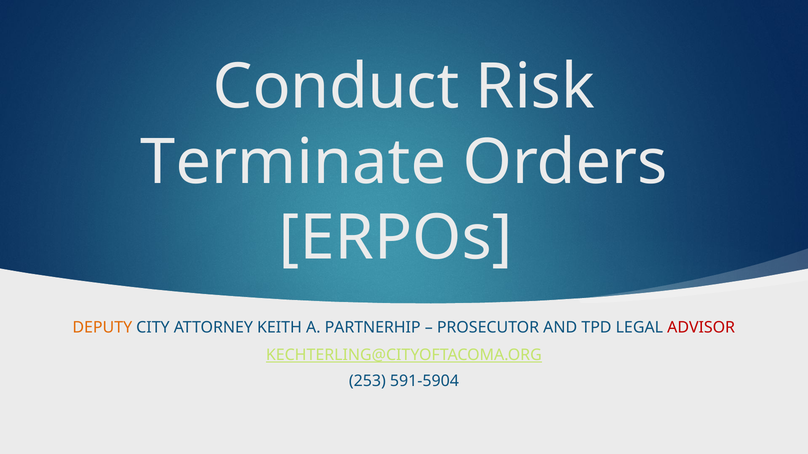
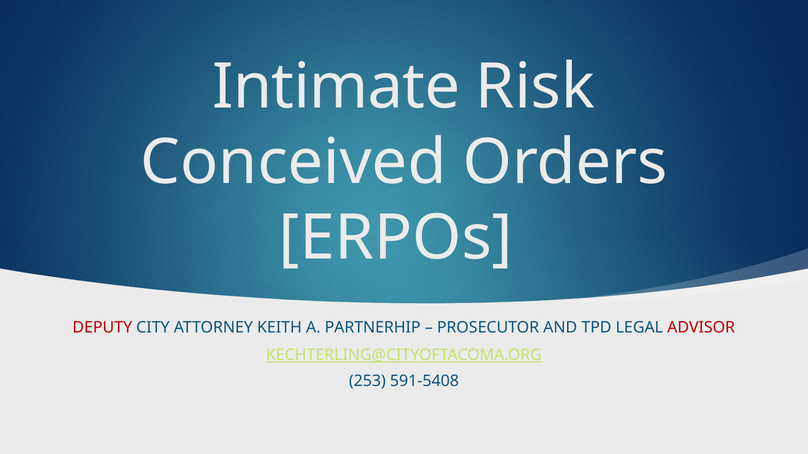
Conduct: Conduct -> Intimate (336, 87)
Terminate: Terminate -> Conceived (293, 163)
DEPUTY colour: orange -> red (102, 328)
591-5904: 591-5904 -> 591-5408 (424, 381)
